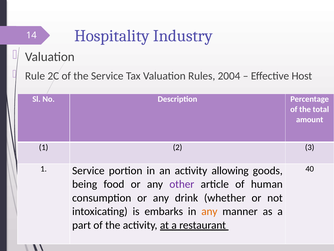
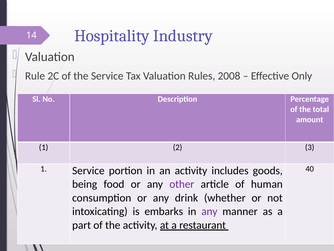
2004: 2004 -> 2008 (229, 76)
Host: Host -> Only (302, 76)
allowing: allowing -> includes (230, 170)
any colour: orange -> purple (209, 211)
